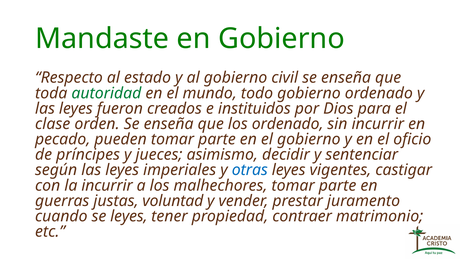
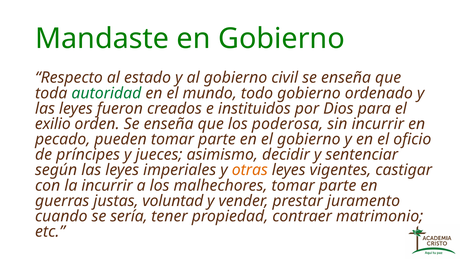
clase: clase -> exilio (53, 124)
los ordenado: ordenado -> poderosa (287, 124)
otras colour: blue -> orange (250, 170)
se leyes: leyes -> sería (129, 216)
